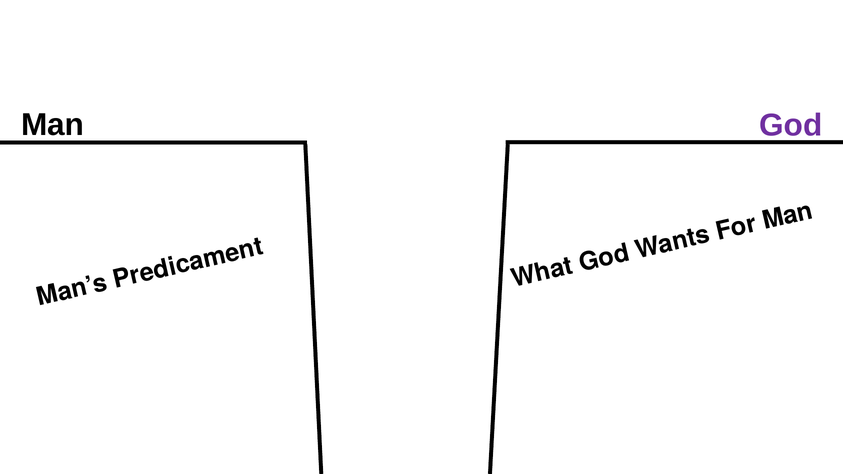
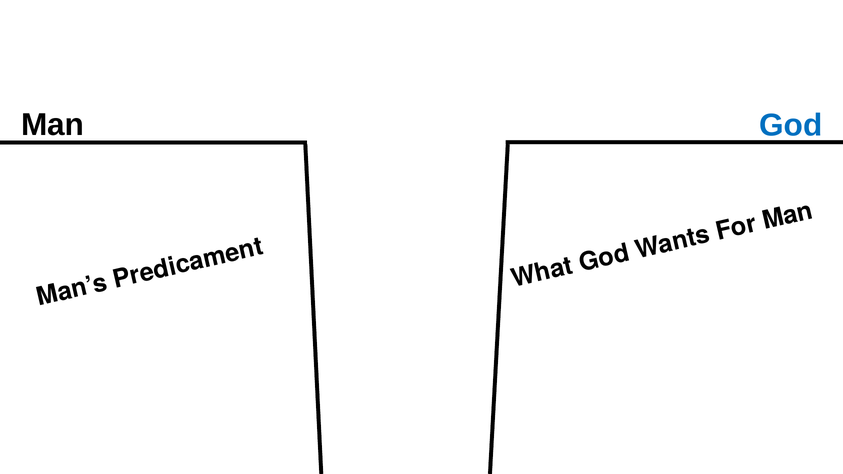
God colour: purple -> blue (791, 125)
